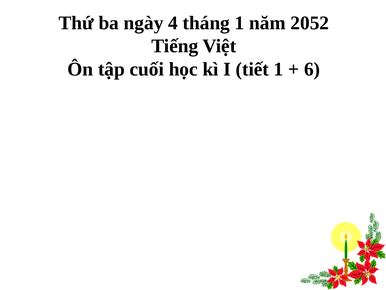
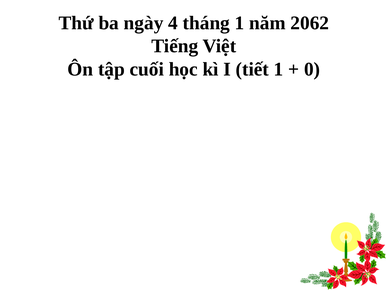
2052: 2052 -> 2062 (310, 23)
6: 6 -> 0 (312, 69)
